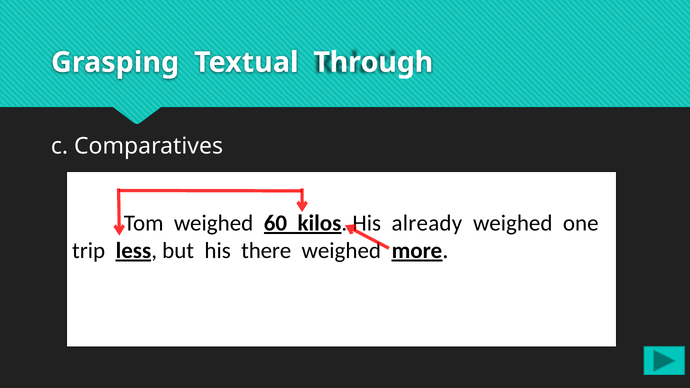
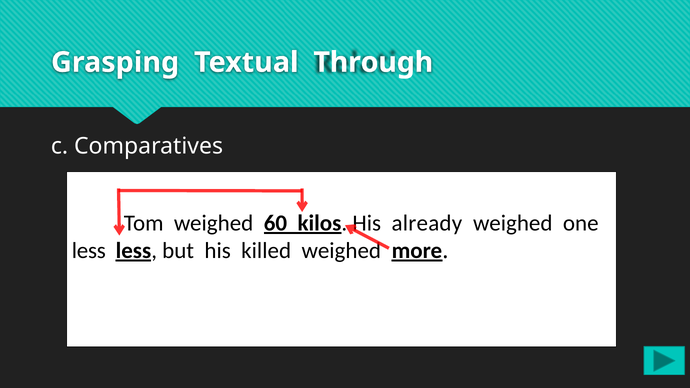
trip: trip -> less (89, 251)
there: there -> killed (266, 251)
